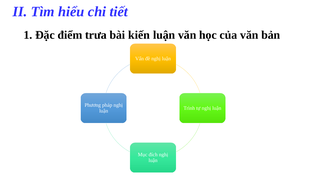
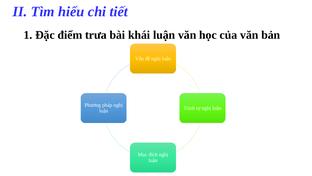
kiến: kiến -> khái (139, 35)
